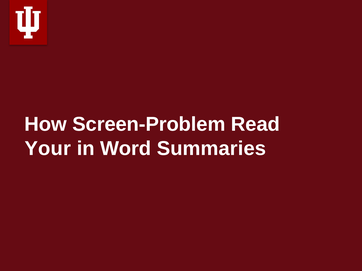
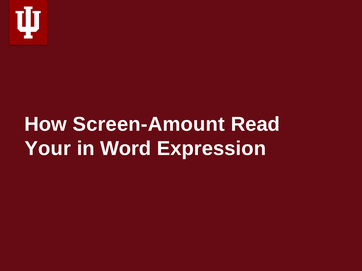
Screen-Problem: Screen-Problem -> Screen-Amount (149, 125)
Summaries: Summaries -> Expression (211, 149)
